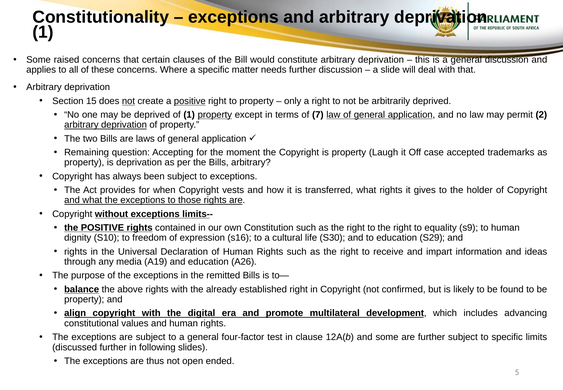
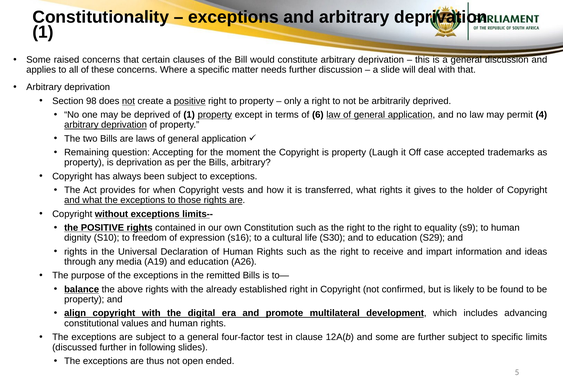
15: 15 -> 98 (91, 101)
7: 7 -> 6 (318, 115)
2: 2 -> 4 (541, 115)
